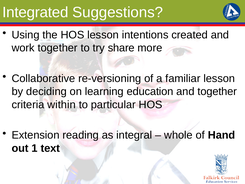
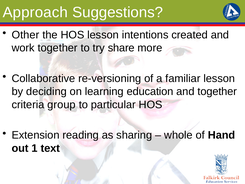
Integrated: Integrated -> Approach (35, 12)
Using: Using -> Other (26, 35)
within: within -> group (61, 105)
integral: integral -> sharing (134, 135)
